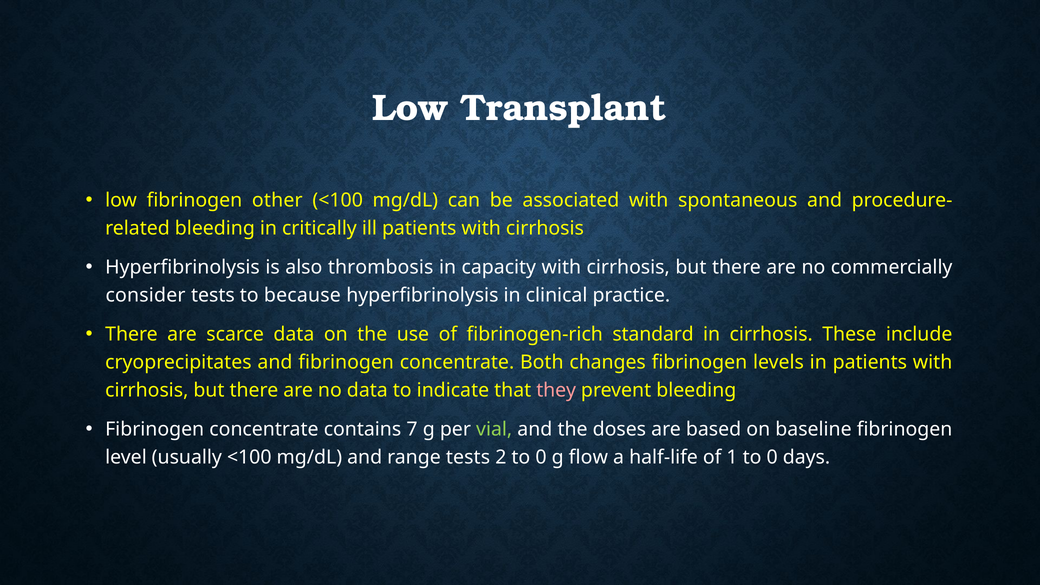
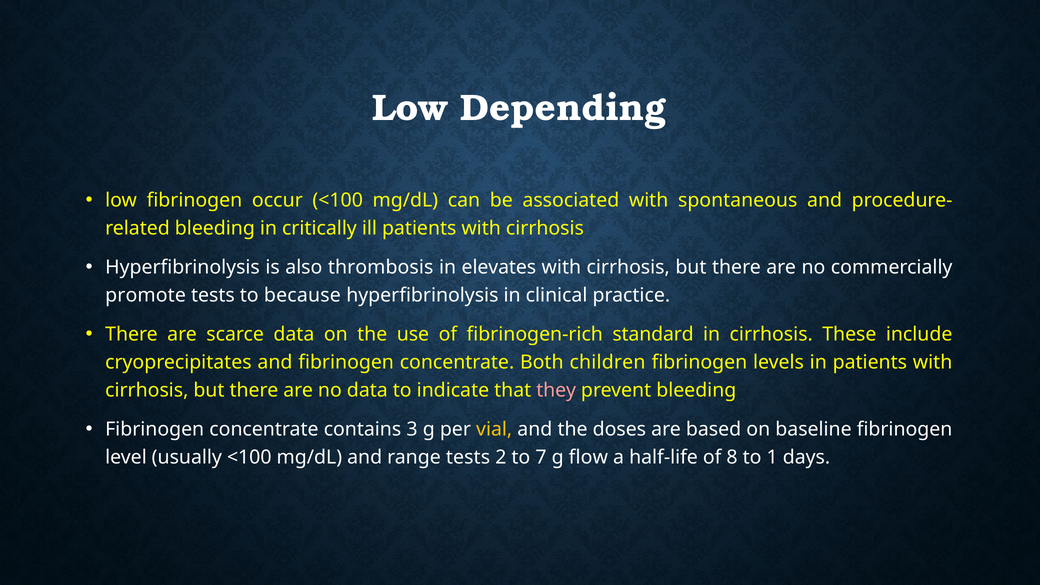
Transplant: Transplant -> Depending (563, 108)
other: other -> occur (277, 200)
capacity: capacity -> elevates (499, 267)
consider: consider -> promote (146, 295)
changes: changes -> children (608, 362)
7: 7 -> 3 (412, 429)
vial colour: light green -> yellow (494, 429)
2 to 0: 0 -> 7 (541, 457)
1: 1 -> 8 (732, 457)
0: 0 -> 1 (772, 457)
